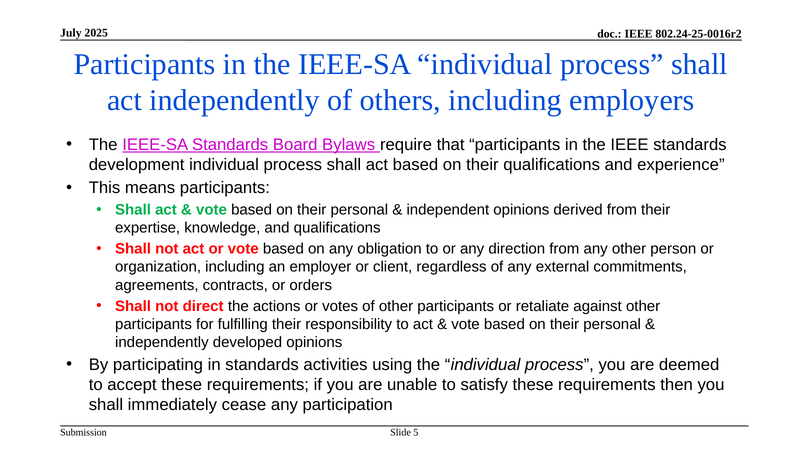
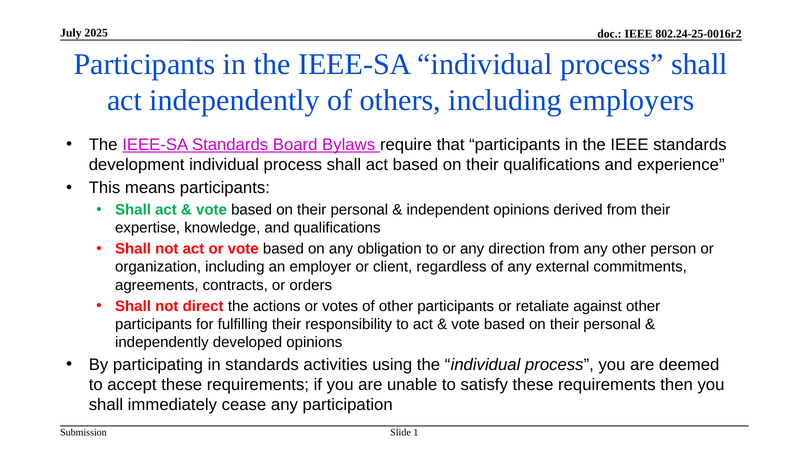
5: 5 -> 1 (416, 433)
